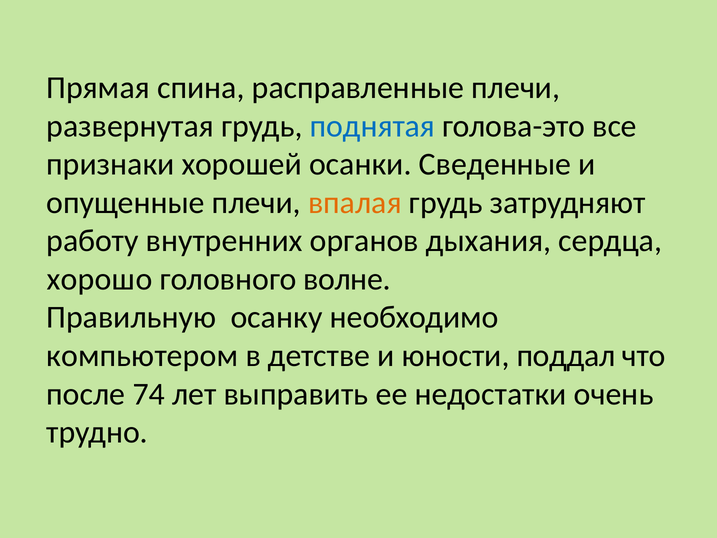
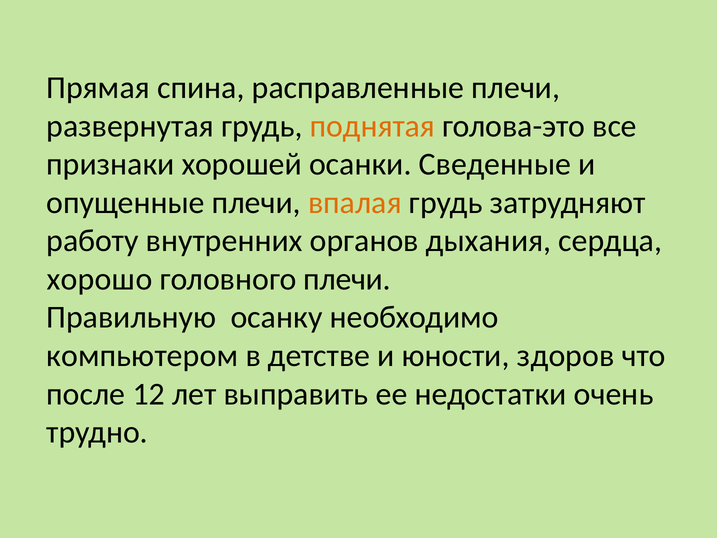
поднятая colour: blue -> orange (372, 126)
головного волне: волне -> плечи (347, 279)
поддал: поддал -> здоров (566, 356)
74: 74 -> 12 (149, 394)
